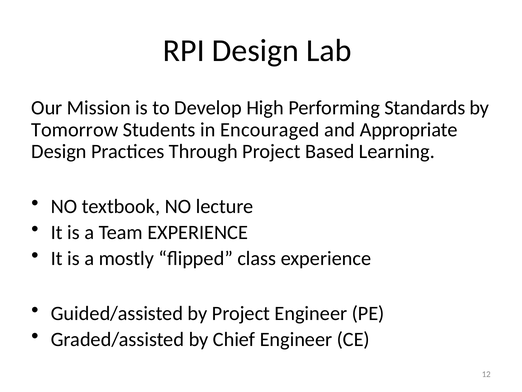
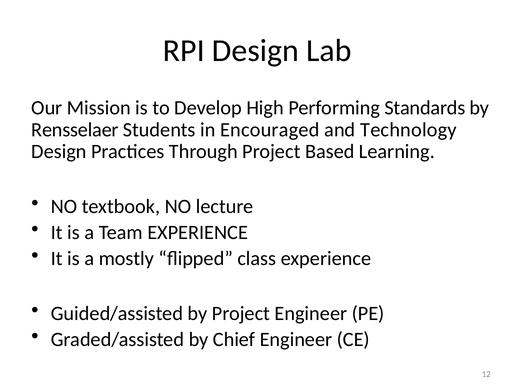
Tomorrow: Tomorrow -> Rensselaer (75, 129)
Appropriate: Appropriate -> Technology (408, 129)
